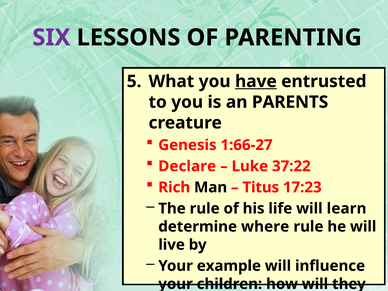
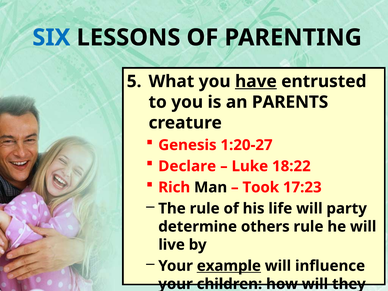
SIX colour: purple -> blue (51, 38)
1:66-27: 1:66-27 -> 1:20-27 (247, 145)
37:22: 37:22 -> 18:22 (291, 166)
Titus: Titus -> Took (261, 187)
learn: learn -> party (347, 208)
where: where -> others (265, 227)
example underline: none -> present (229, 266)
